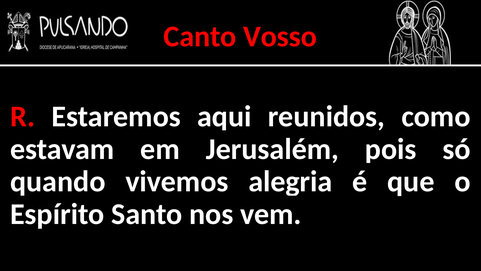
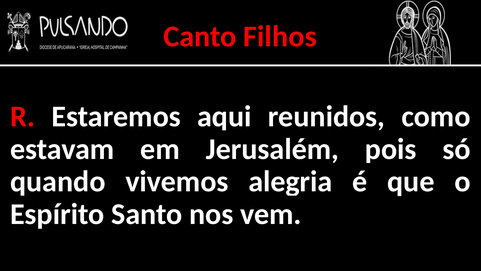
Vosso: Vosso -> Filhos (280, 36)
